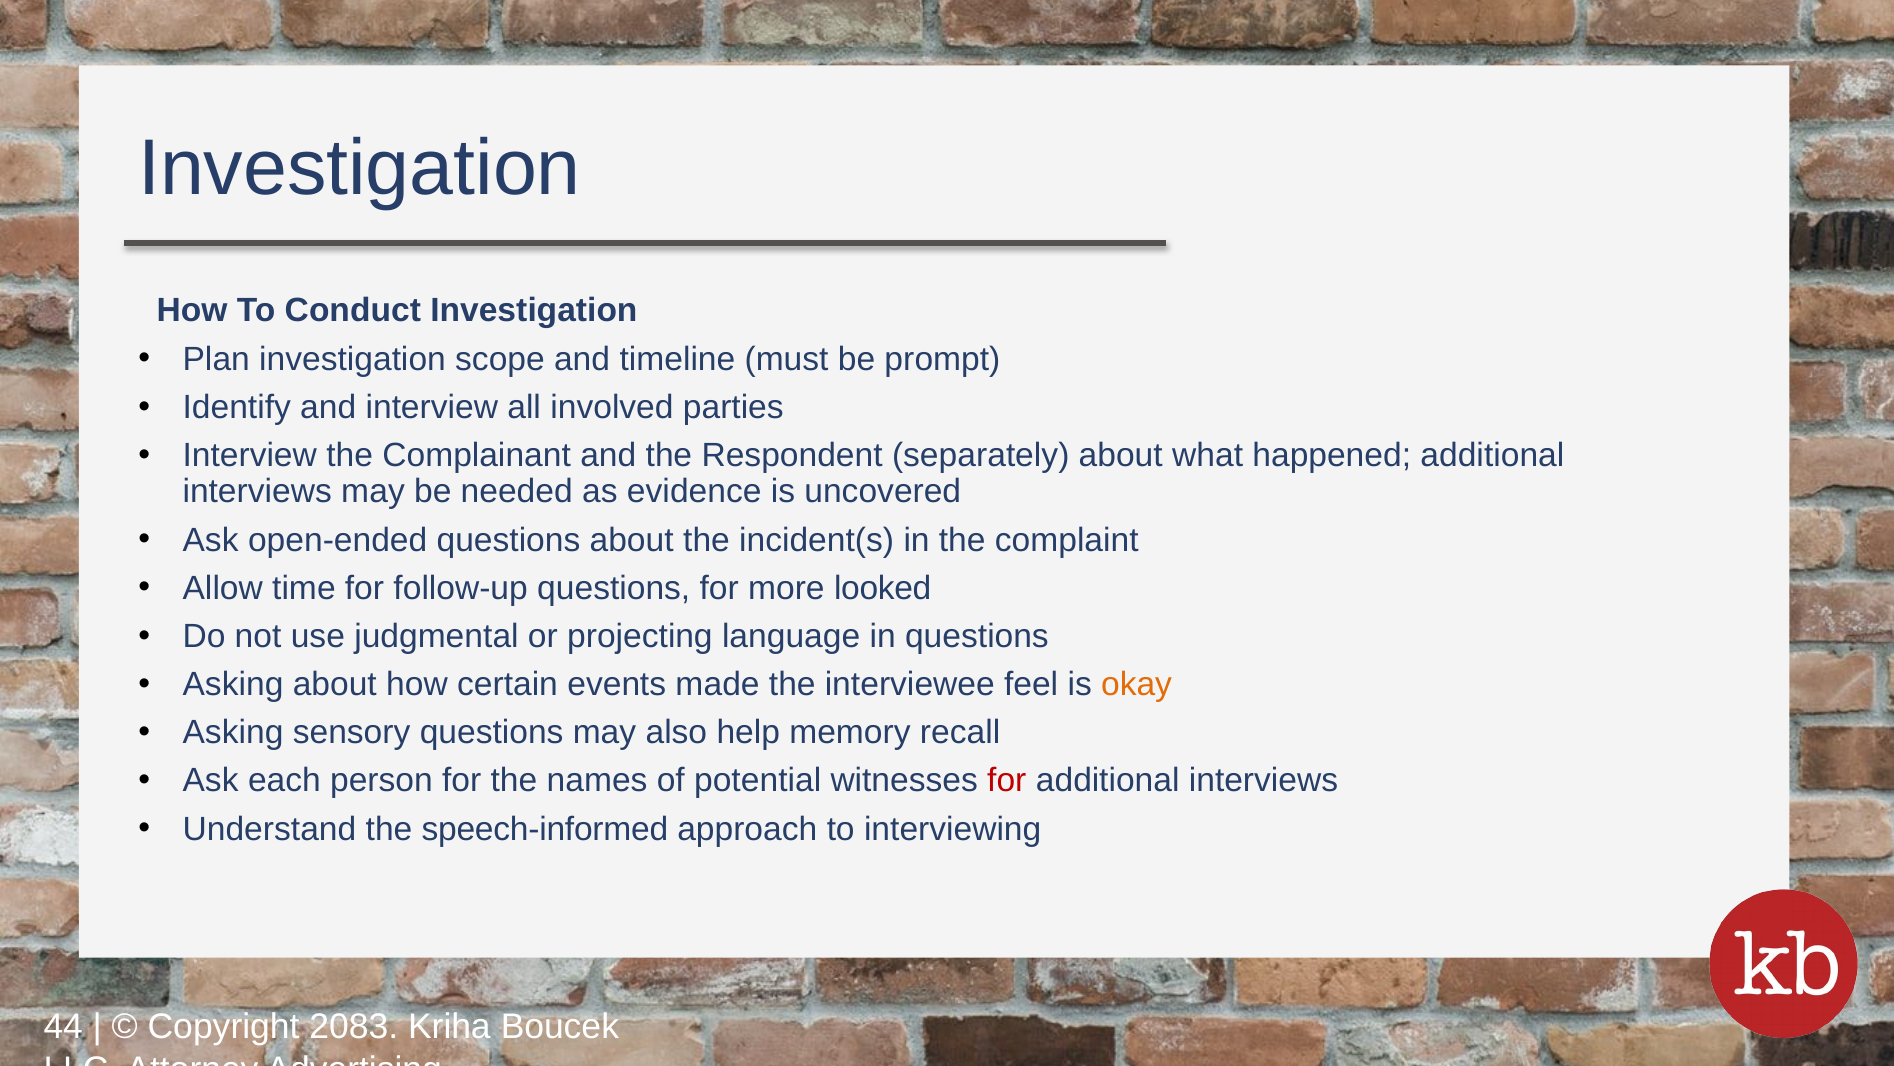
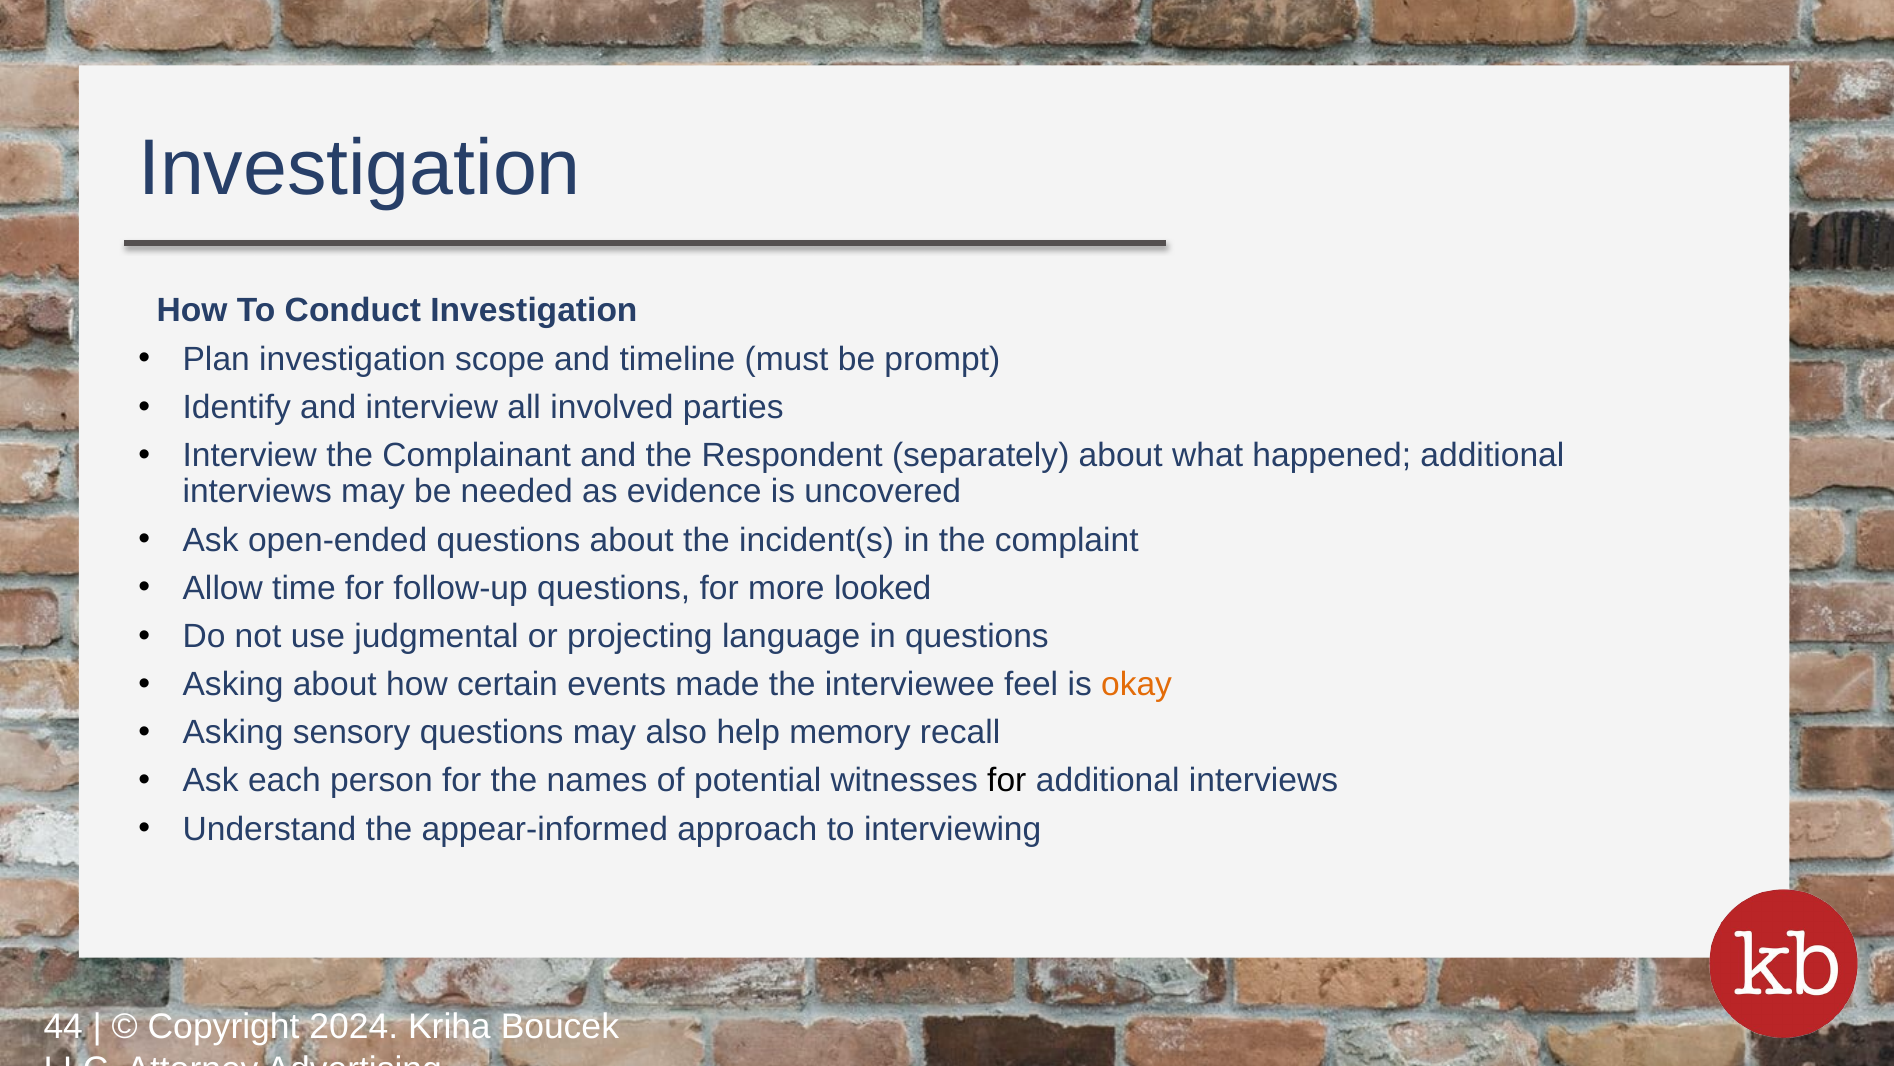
for colour: red -> black (1007, 780)
speech-informed: speech-informed -> appear-informed (545, 829)
2083: 2083 -> 2024 (354, 1026)
